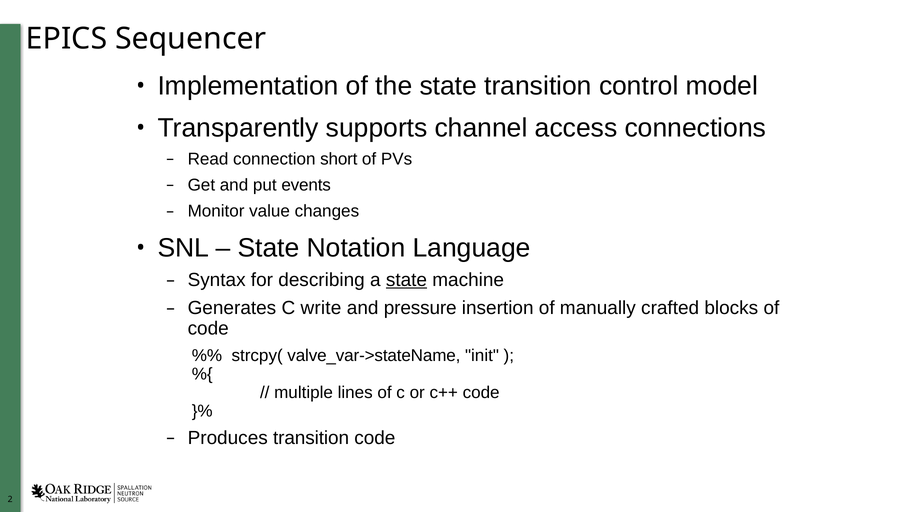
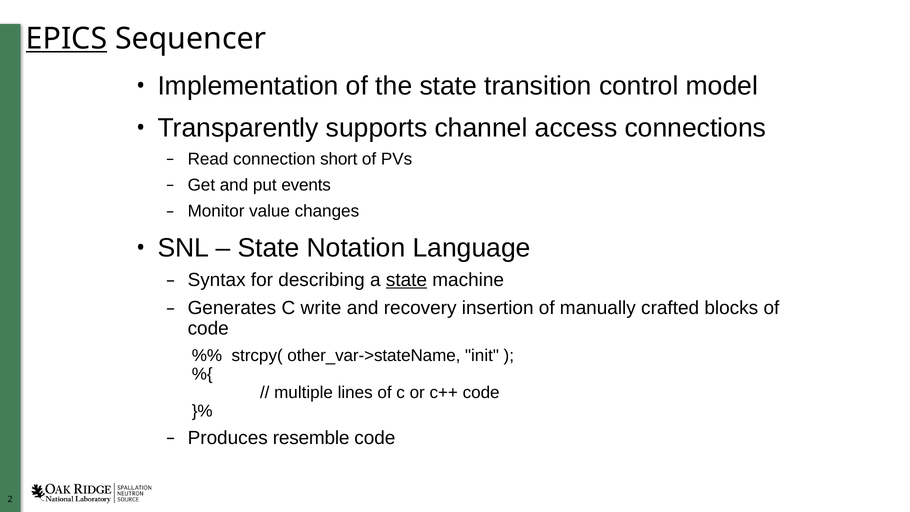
EPICS underline: none -> present (67, 39)
pressure: pressure -> recovery (420, 308)
valve_var->stateName: valve_var->stateName -> other_var->stateName (374, 355)
Produces transition: transition -> resemble (311, 438)
